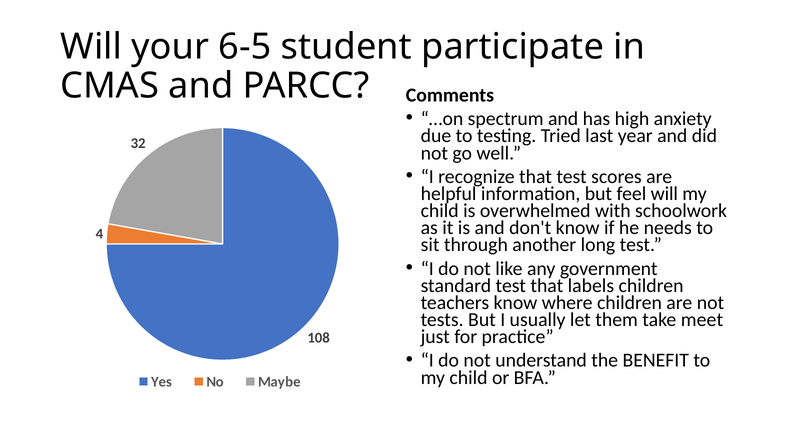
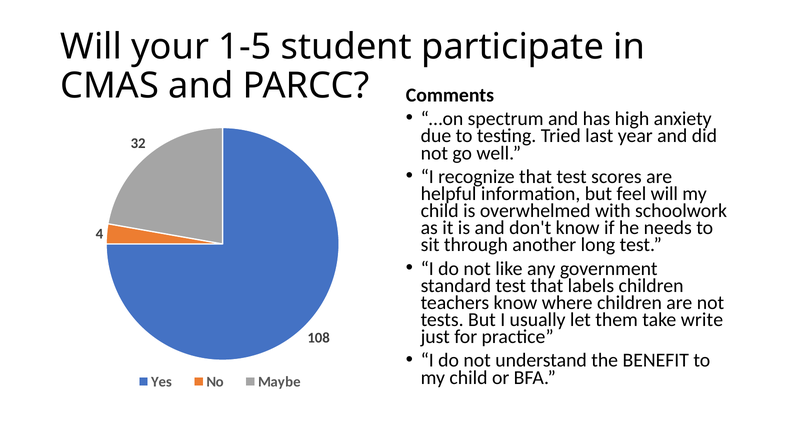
6-5: 6-5 -> 1-5 (245, 47)
meet: meet -> write (702, 320)
